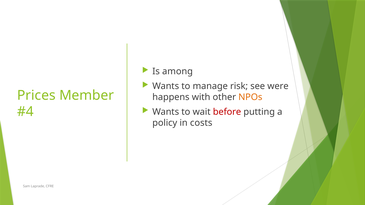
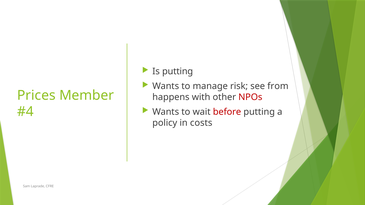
Is among: among -> putting (178, 72)
were: were -> from (278, 86)
NPOs colour: orange -> red (250, 97)
